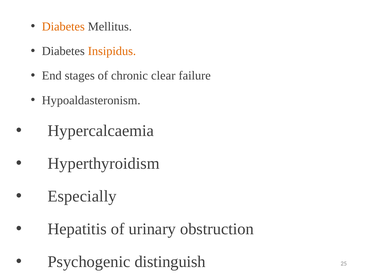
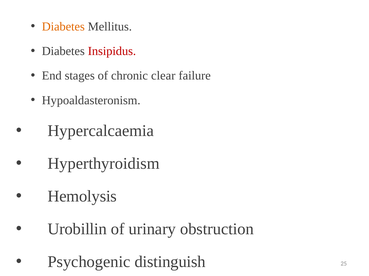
Insipidus colour: orange -> red (112, 51)
Especially: Especially -> Hemolysis (82, 197)
Hepatitis: Hepatitis -> Urobillin (77, 230)
